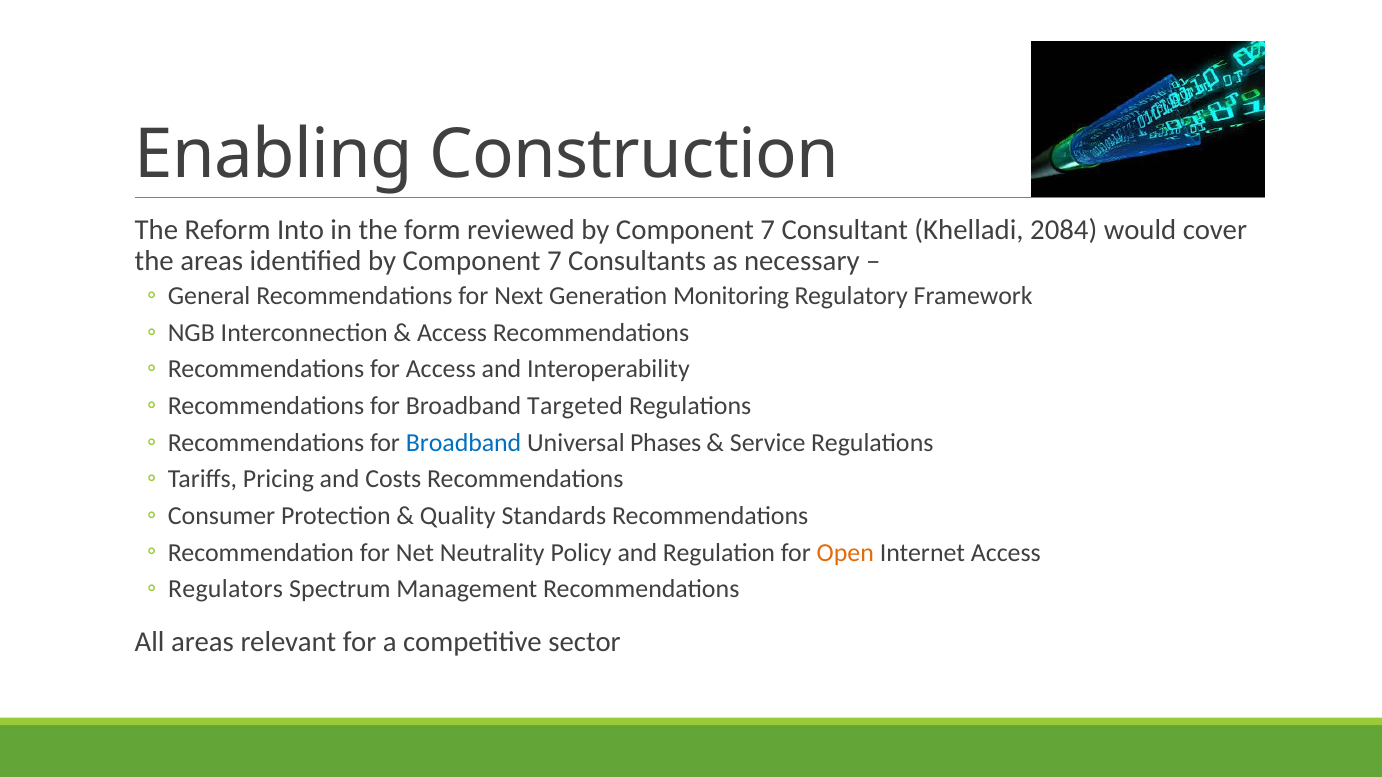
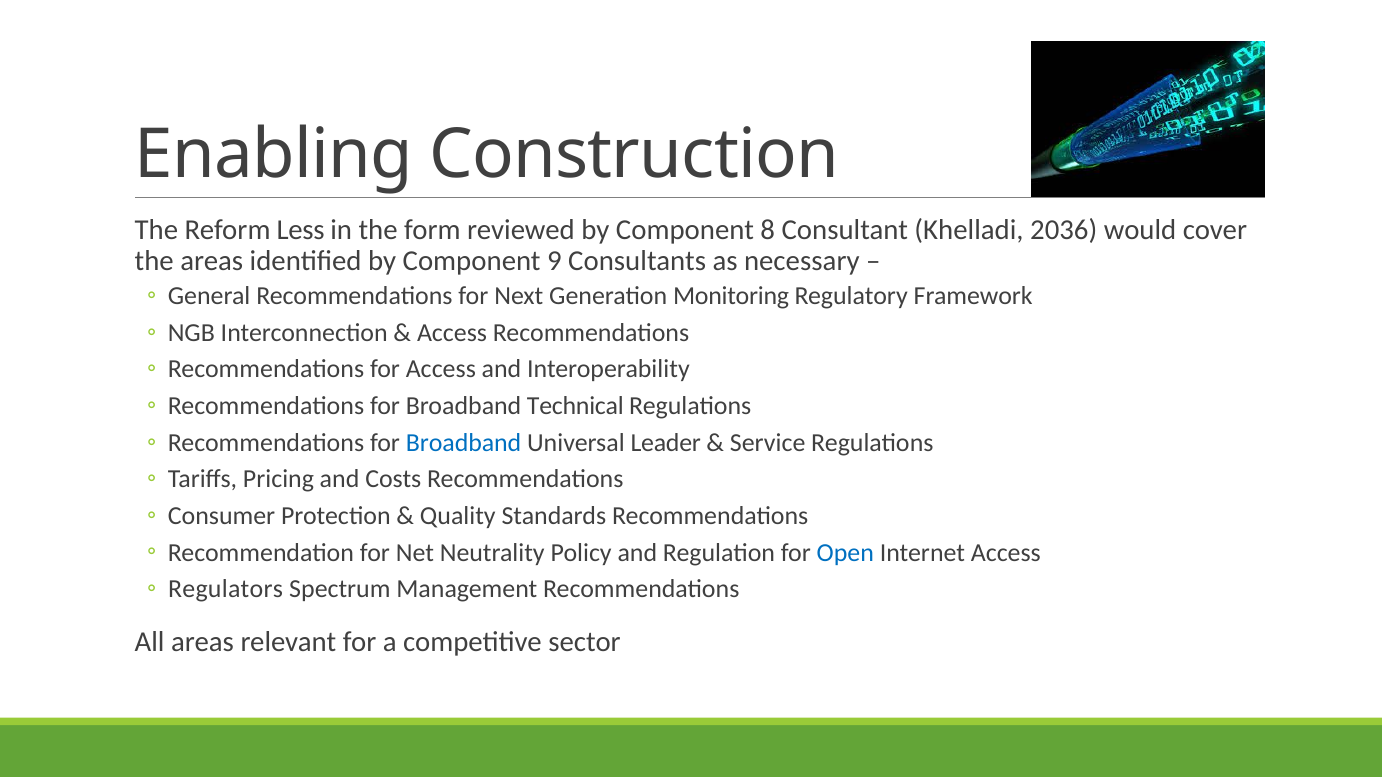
Into: Into -> Less (301, 230)
reviewed by Component 7: 7 -> 8 (768, 230)
2084: 2084 -> 2036 (1064, 230)
identified by Component 7: 7 -> 9 (554, 261)
Targeted: Targeted -> Technical (575, 406)
Phases: Phases -> Leader (666, 443)
Open colour: orange -> blue (845, 553)
